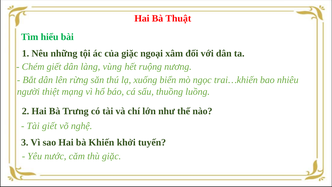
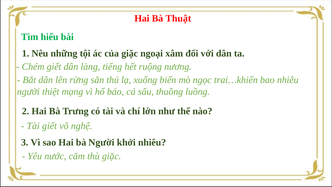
vùng: vùng -> tiếng (112, 67)
bà Khiến: Khiến -> Người (101, 142)
khởi tuyến: tuyến -> nhiêu (152, 142)
